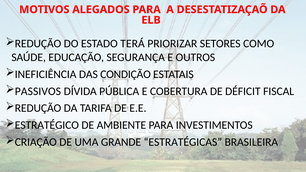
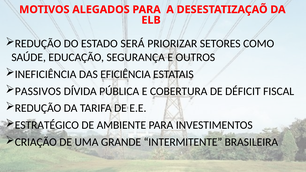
TERÁ: TERÁ -> SERÁ (132, 44)
CONDIÇÃO: CONDIÇÃO -> EFICIÊNCIA (125, 74)
ESTRATÉGICAS: ESTRATÉGICAS -> INTERMITENTE (183, 142)
